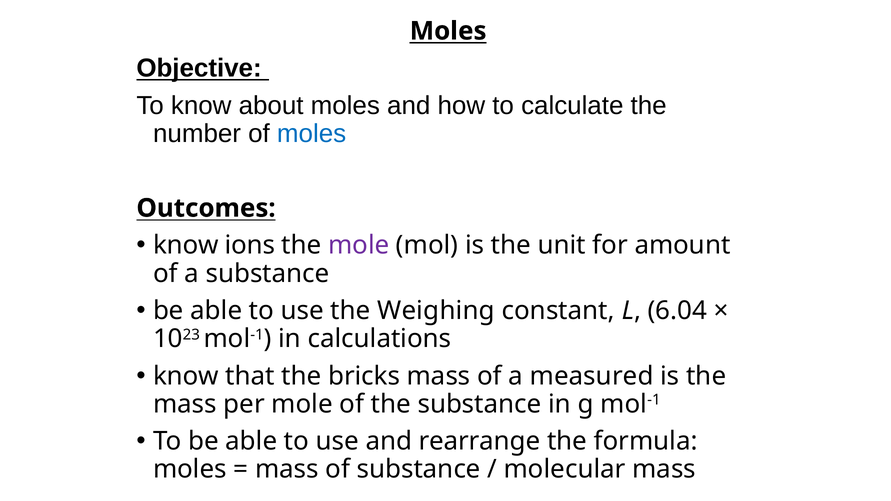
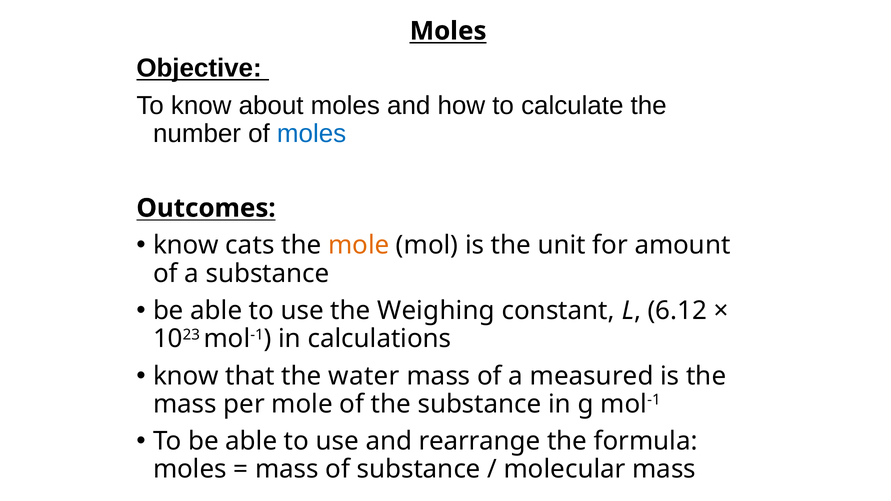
ions: ions -> cats (250, 246)
mole colour: purple -> orange (359, 246)
6.04: 6.04 -> 6.12 (677, 311)
bricks: bricks -> water (364, 376)
